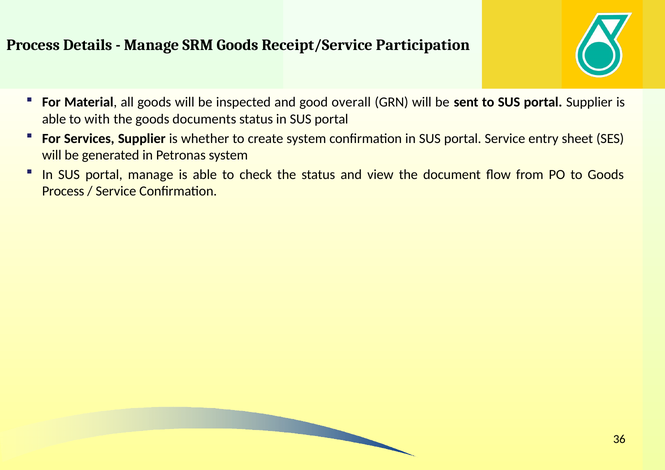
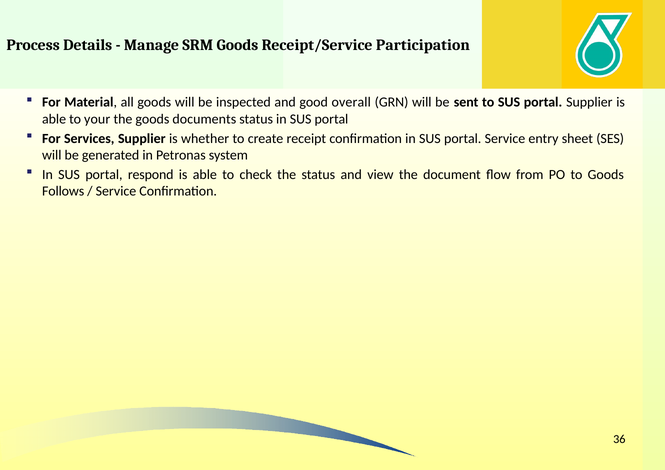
with: with -> your (97, 119)
create system: system -> receipt (306, 139)
portal manage: manage -> respond (151, 175)
Process: Process -> Follows (63, 191)
